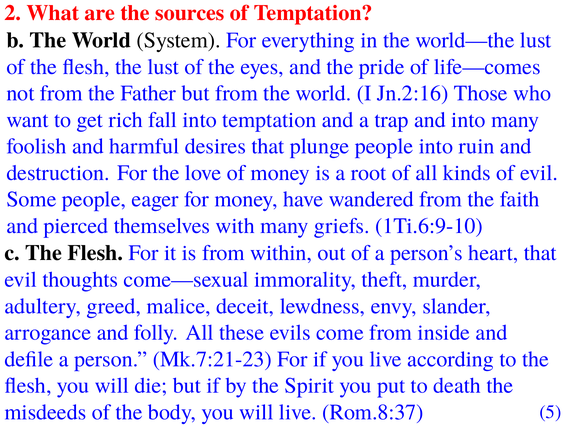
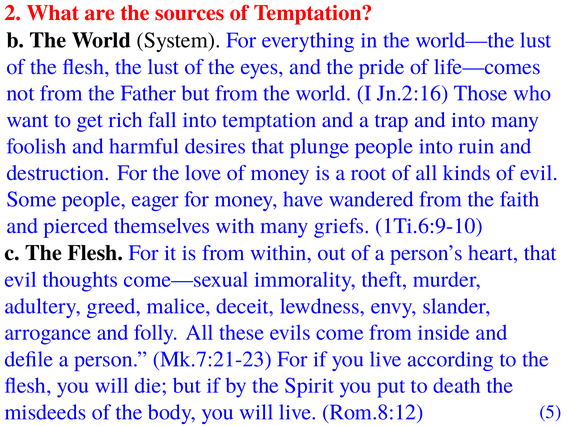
Rom.8:37: Rom.8:37 -> Rom.8:12 (373, 411)
